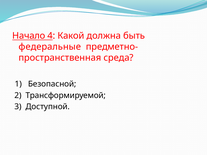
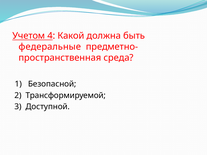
Начало: Начало -> Учетом (29, 36)
